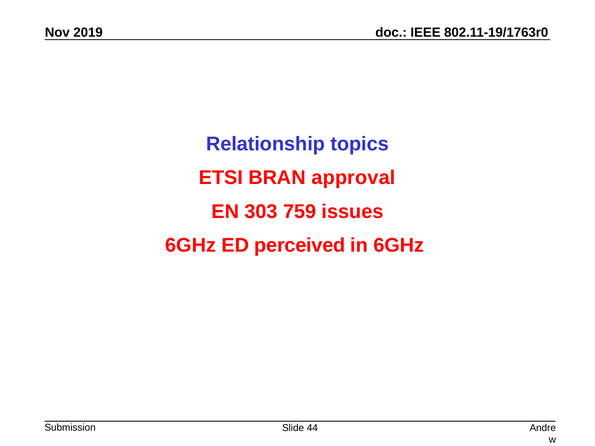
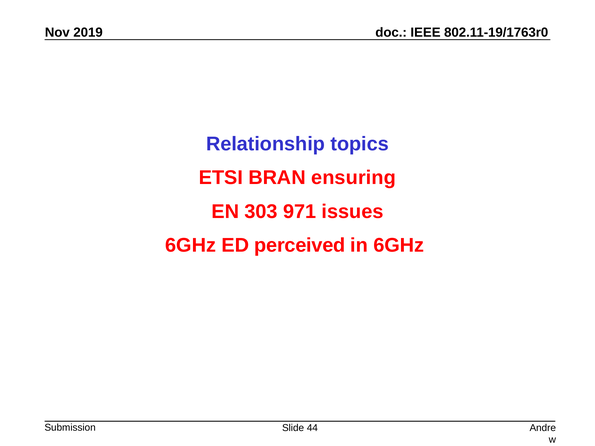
approval: approval -> ensuring (354, 178)
759: 759 -> 971 (300, 212)
